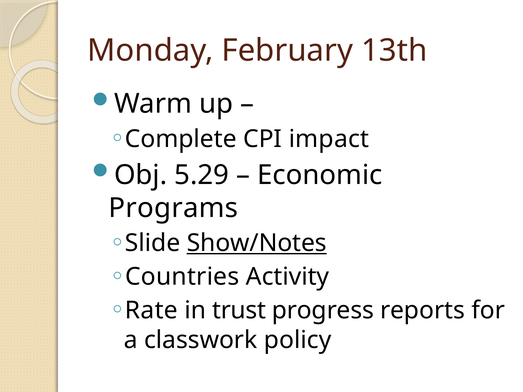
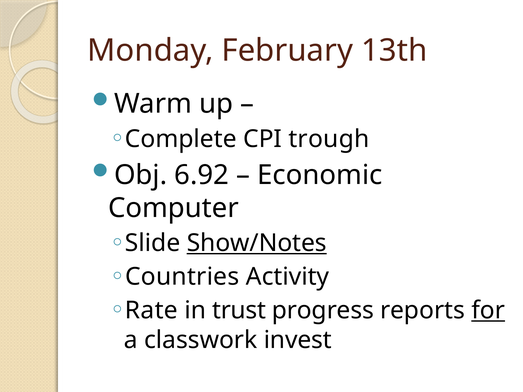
impact: impact -> trough (329, 139)
5.29: 5.29 -> 6.92 (202, 175)
Programs: Programs -> Computer (173, 208)
for underline: none -> present (488, 311)
policy: policy -> invest (298, 340)
